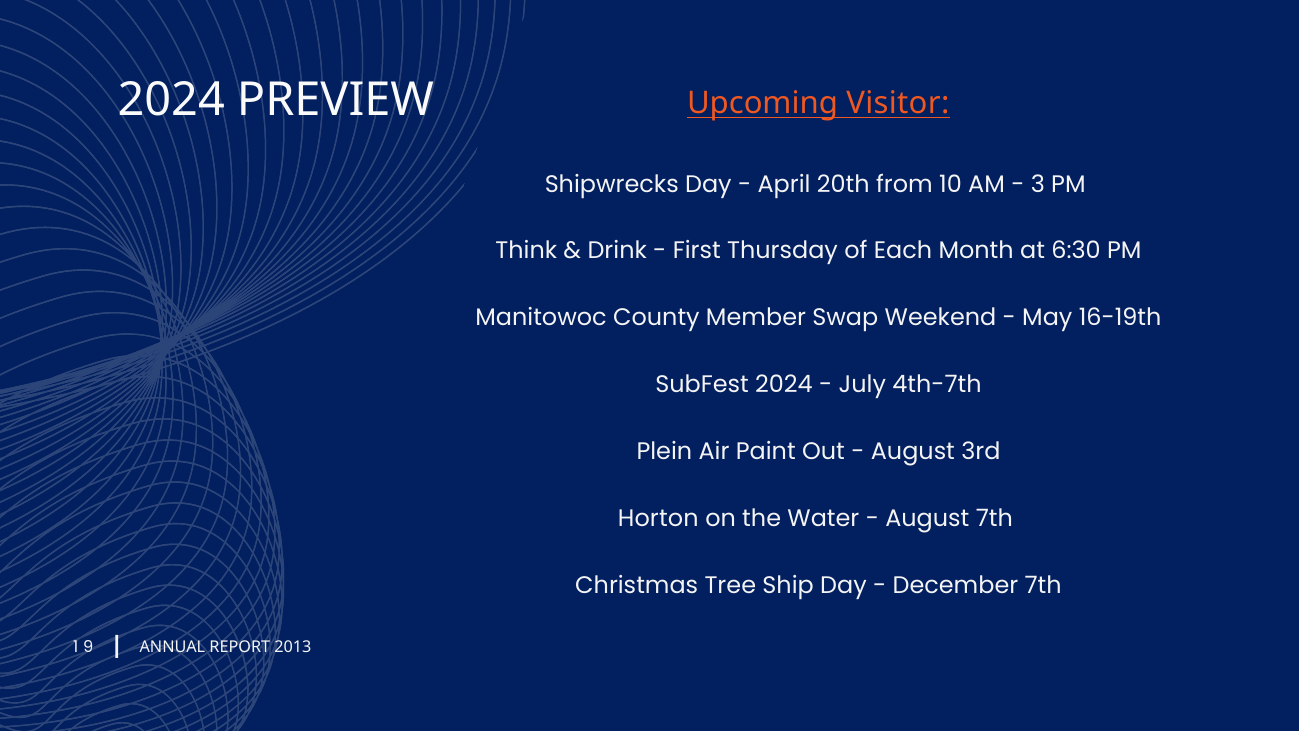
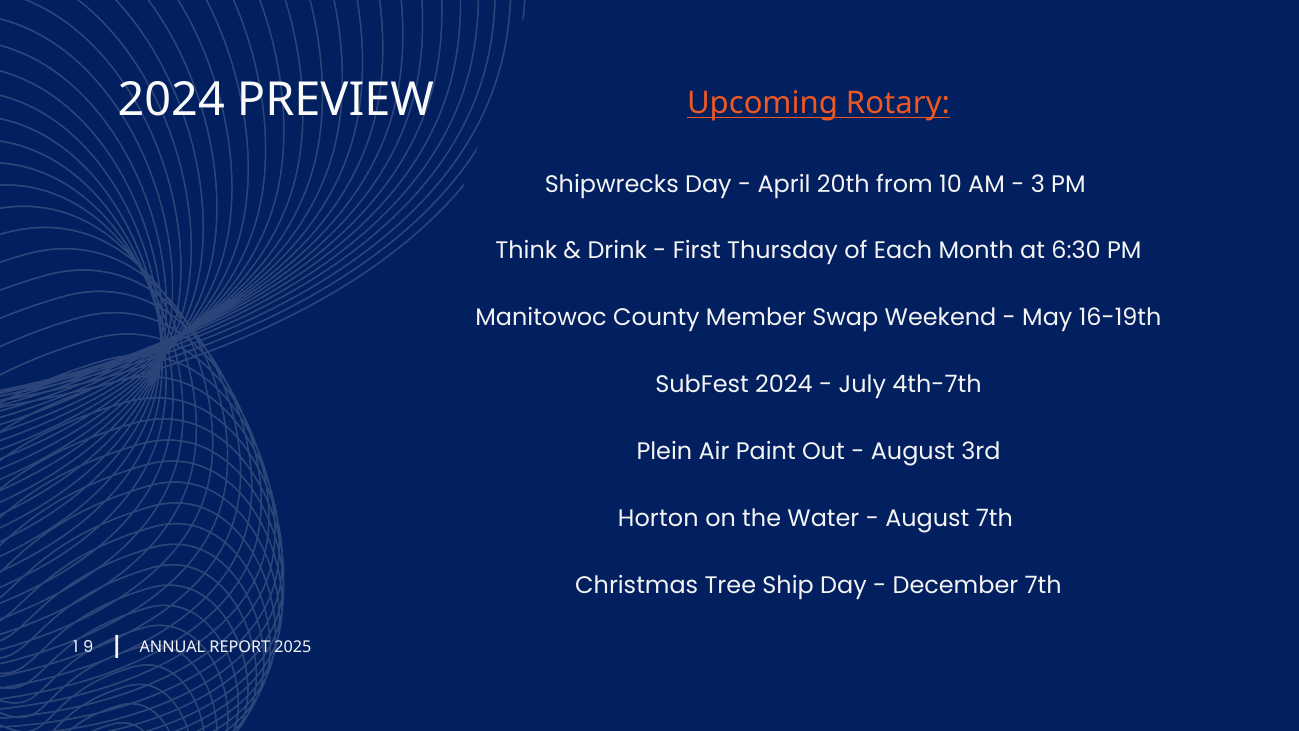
Visitor: Visitor -> Rotary (898, 103)
2013: 2013 -> 2025 (293, 647)
